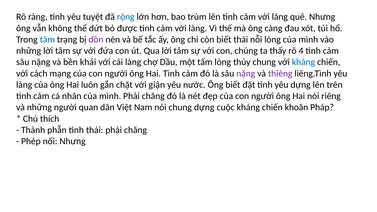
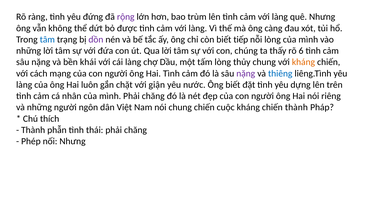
tuyệt: tuyệt -> đứng (93, 17)
rộng colour: blue -> purple (126, 17)
biết thái: thái -> tiếp (241, 40)
4: 4 -> 6 (301, 51)
kháng colour: blue -> orange (303, 62)
thiêng colour: purple -> blue (280, 73)
quan: quan -> ngôn (88, 107)
chung dựng: dựng -> chiến (204, 107)
chiến khoăn: khoăn -> thành (296, 107)
